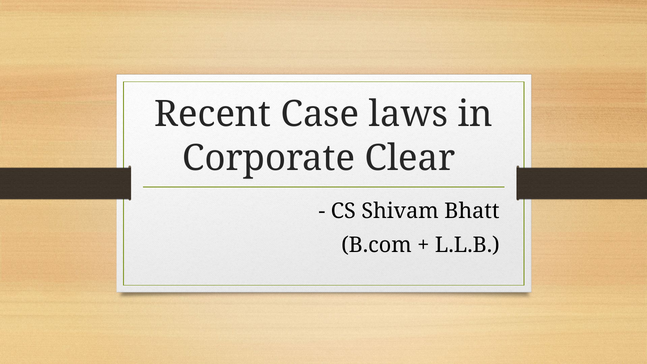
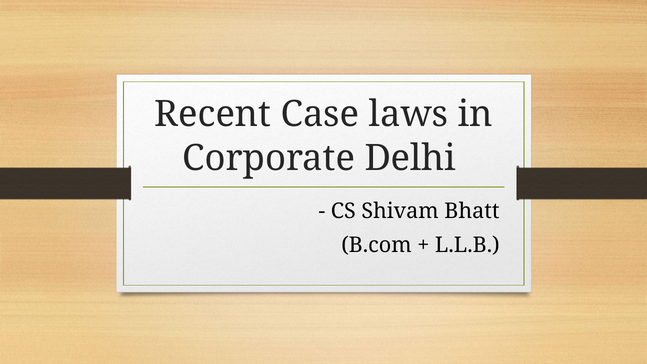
Clear: Clear -> Delhi (410, 158)
